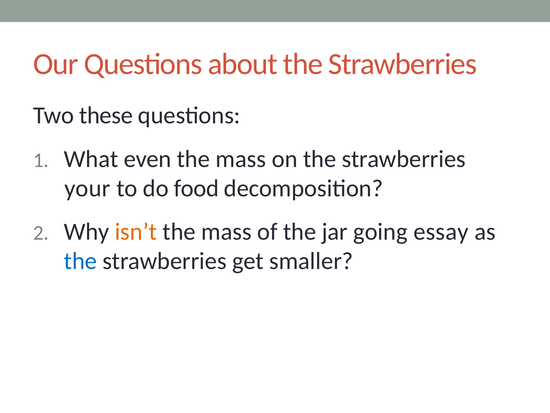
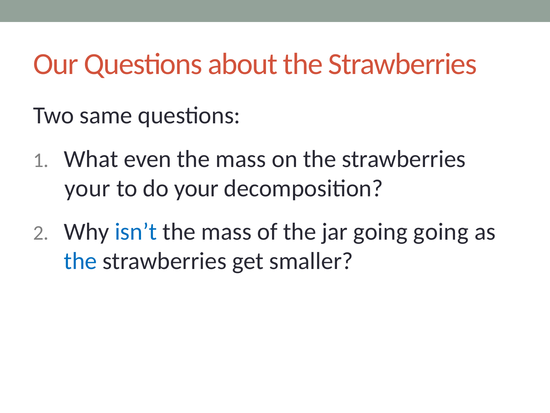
these: these -> same (106, 115)
do food: food -> your (196, 188)
isn’t colour: orange -> blue (136, 232)
going essay: essay -> going (441, 232)
